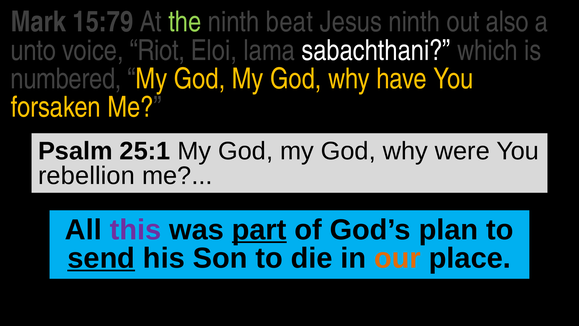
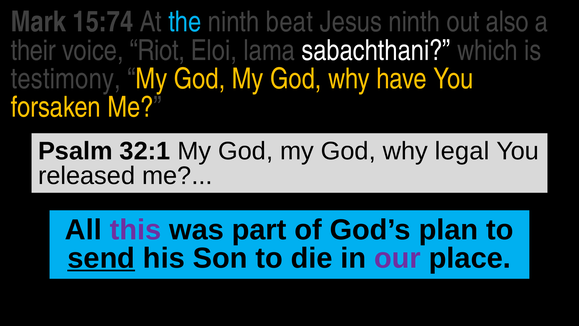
15:79: 15:79 -> 15:74 (103, 22)
the colour: light green -> light blue (185, 22)
unto: unto -> their (33, 50)
numbered: numbered -> testimony (66, 79)
25:1: 25:1 -> 32:1 (145, 151)
were: were -> legal (462, 151)
rebellion: rebellion -> released (87, 176)
part underline: present -> none (259, 230)
our colour: orange -> purple (398, 258)
